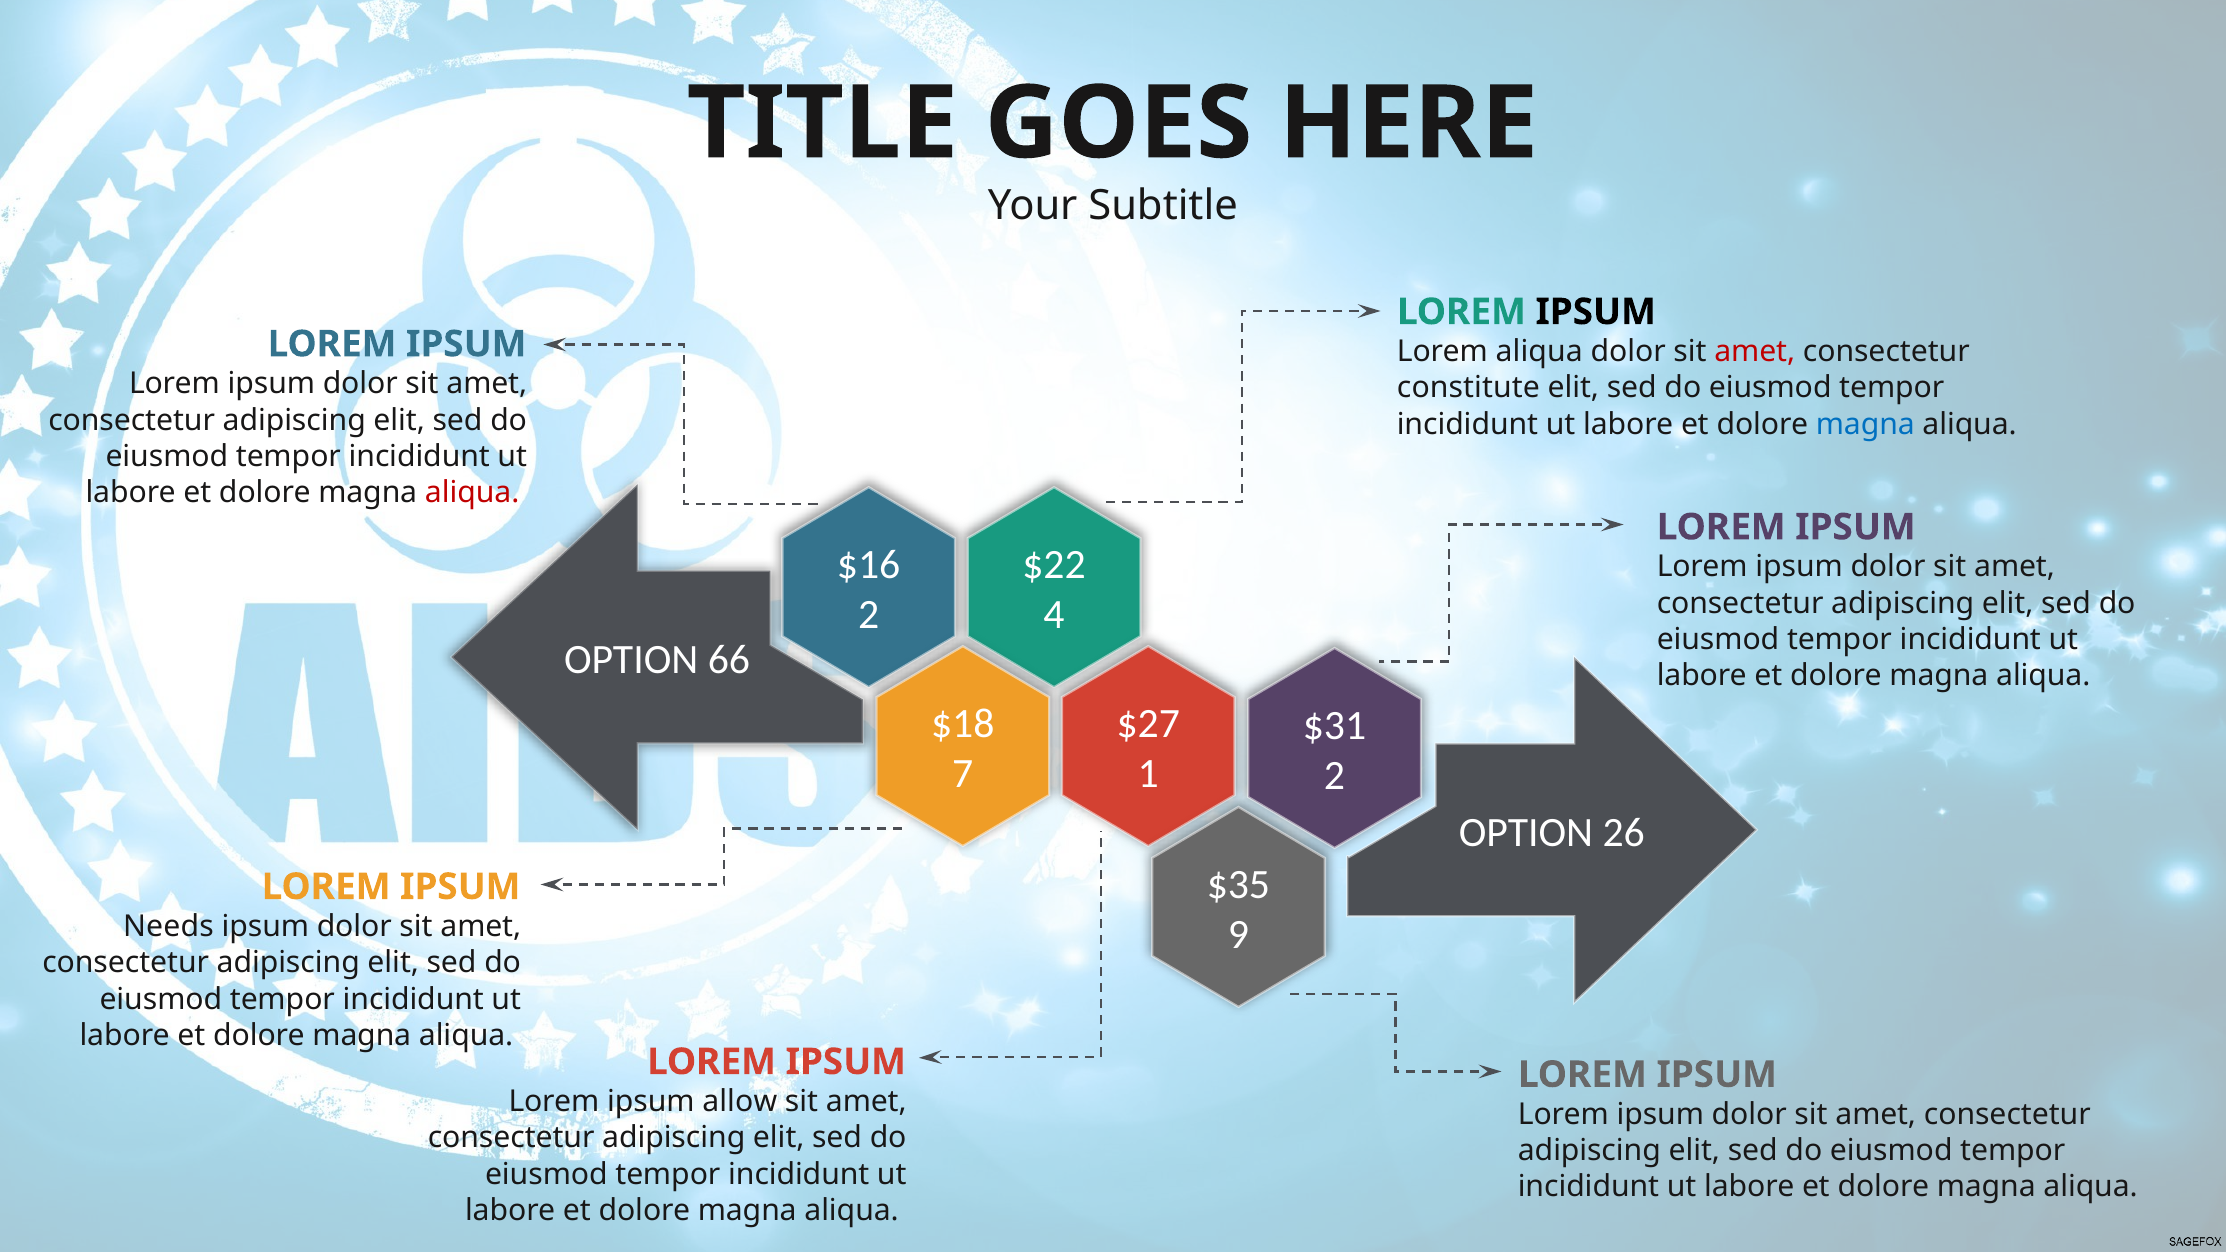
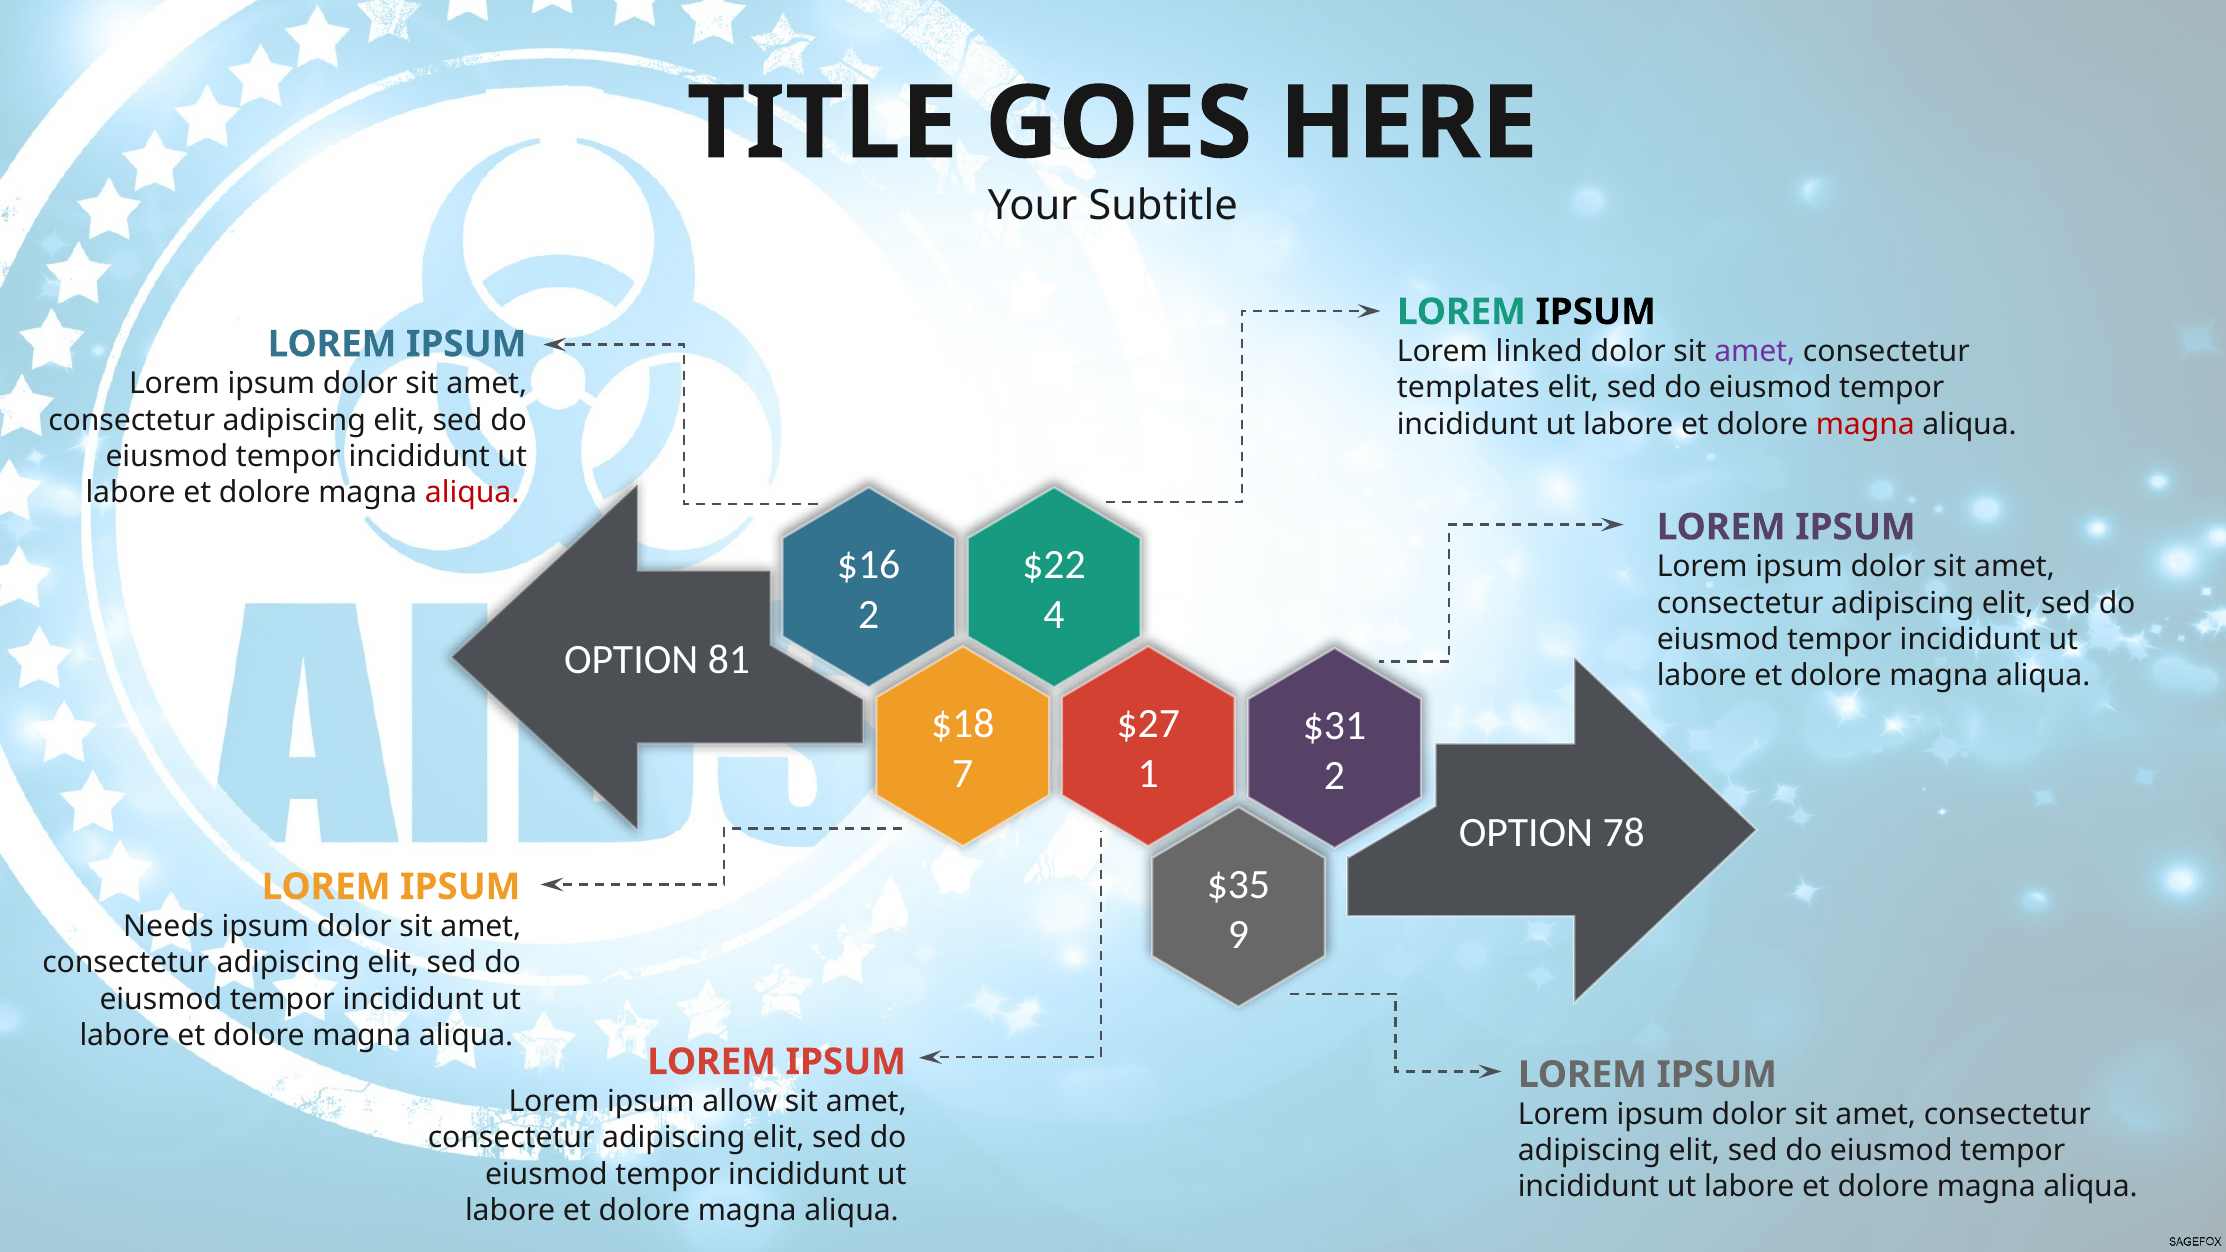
Lorem aliqua: aliqua -> linked (1539, 352)
amet colour: red -> purple (1755, 352)
constitute: constitute -> templates (1468, 388)
magna colour: blue -> red (1865, 424)
66: 66 -> 81 (729, 660)
26: 26 -> 78 (1624, 833)
